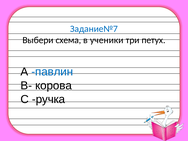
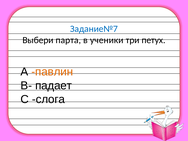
схема: схема -> парта (68, 40)
павлин colour: blue -> orange (52, 72)
корова: корова -> падает (54, 86)
ручка: ручка -> слога (48, 99)
